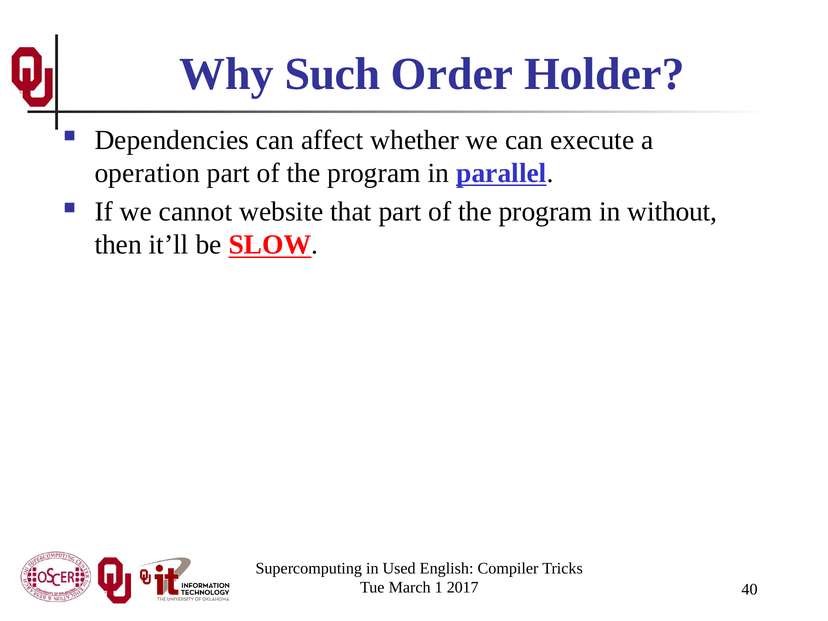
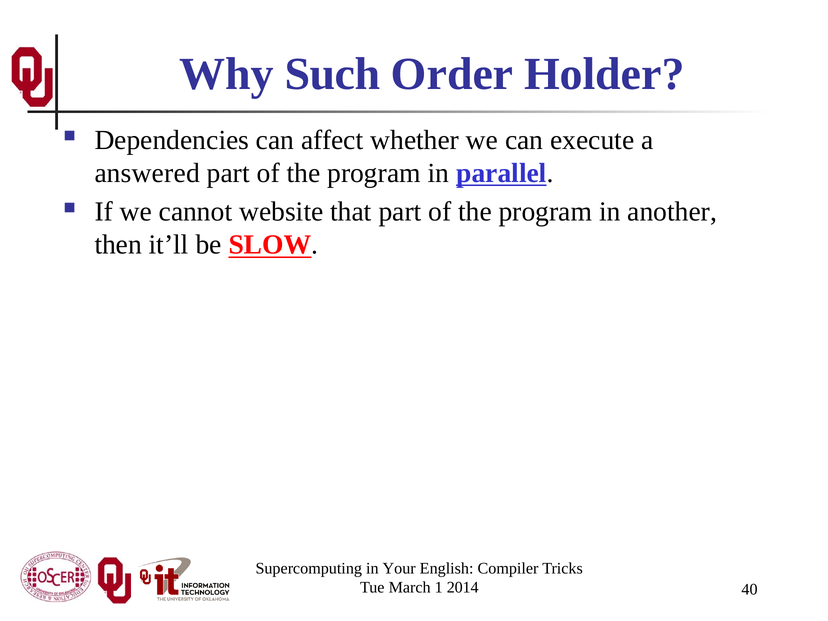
operation: operation -> answered (147, 173)
without: without -> another (672, 212)
Used: Used -> Your (399, 568)
2017: 2017 -> 2014 (463, 588)
